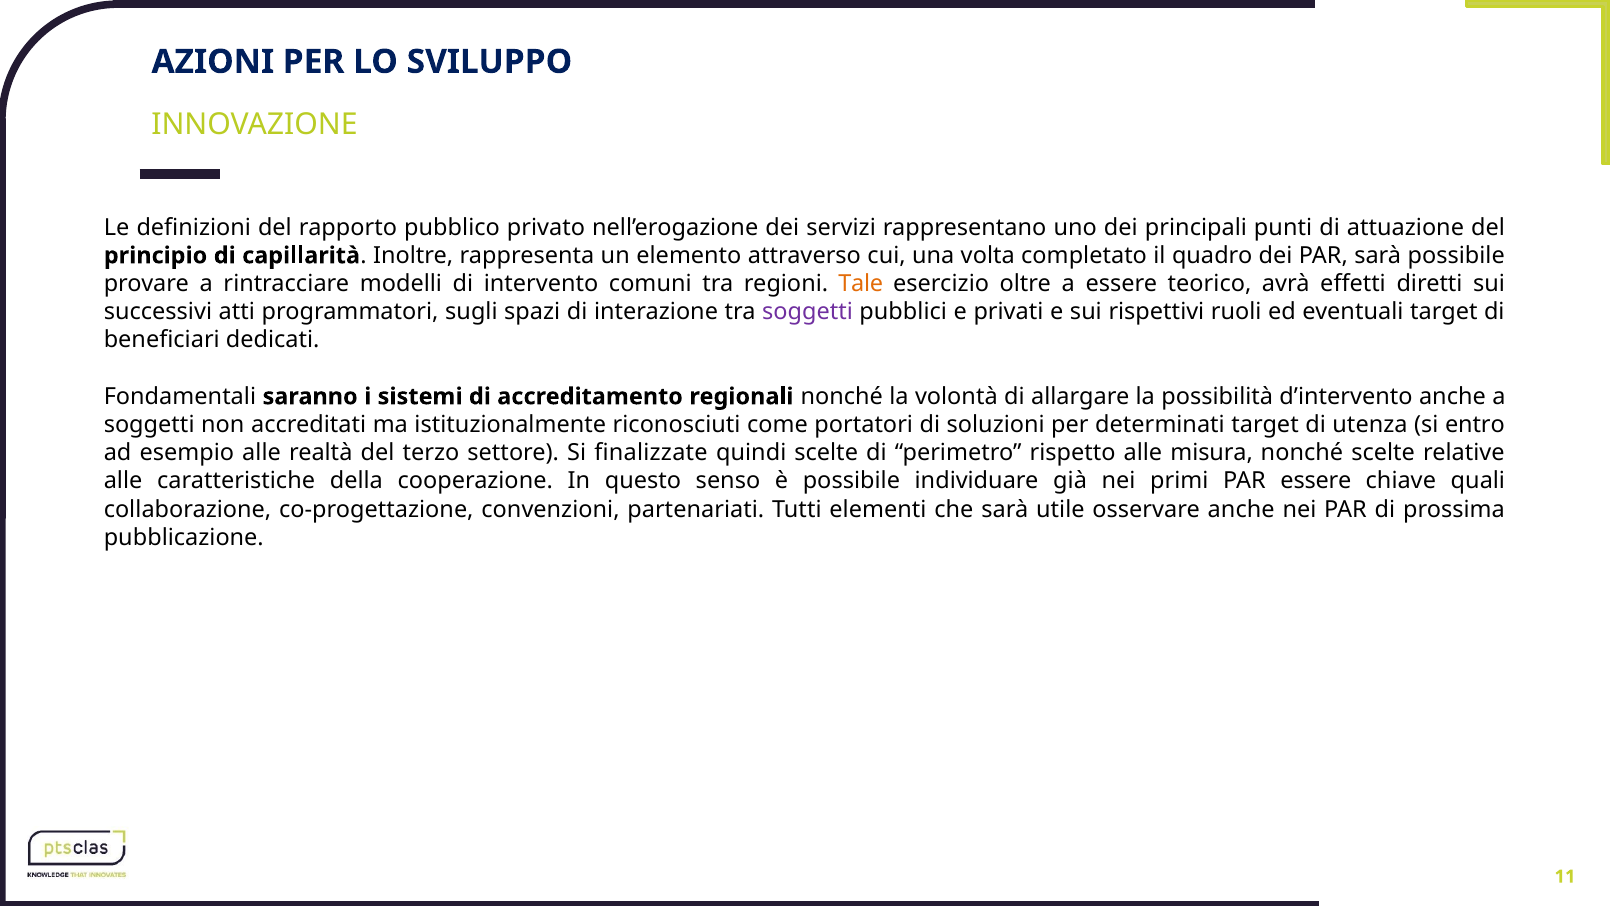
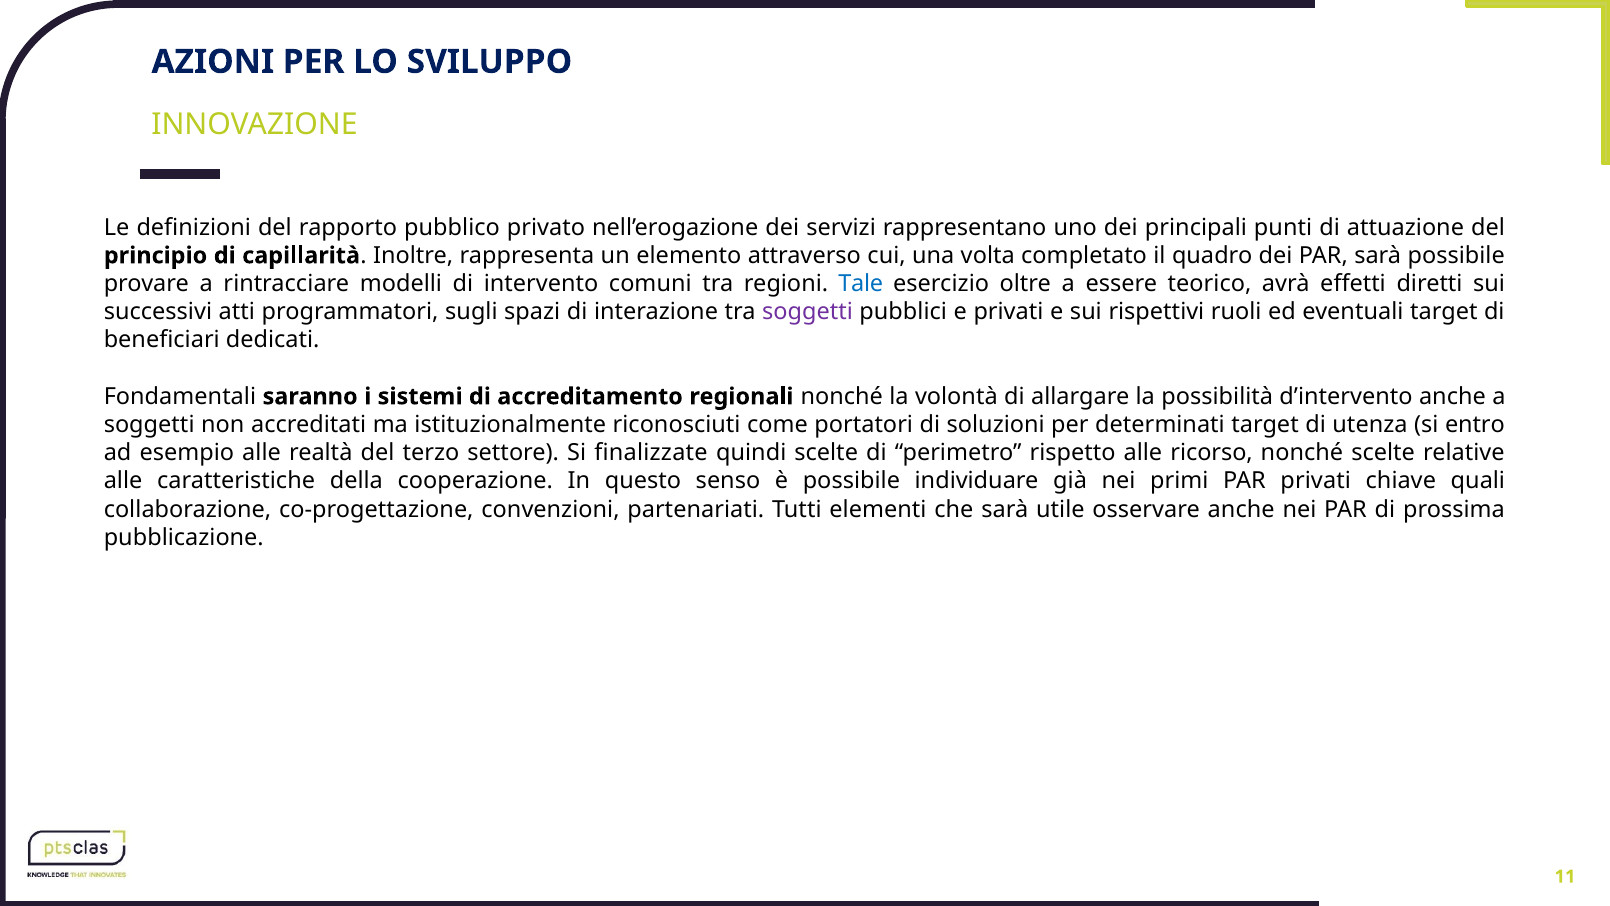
Tale colour: orange -> blue (861, 284)
misura: misura -> ricorso (1212, 453)
PAR essere: essere -> privati (1316, 481)
